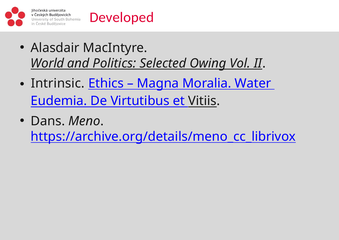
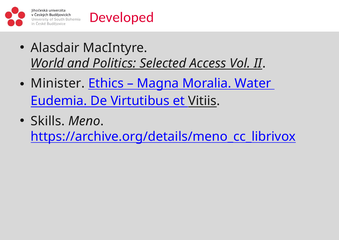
Owing: Owing -> Access (208, 63)
Intrinsic: Intrinsic -> Minister (58, 83)
Dans: Dans -> Skills (48, 121)
